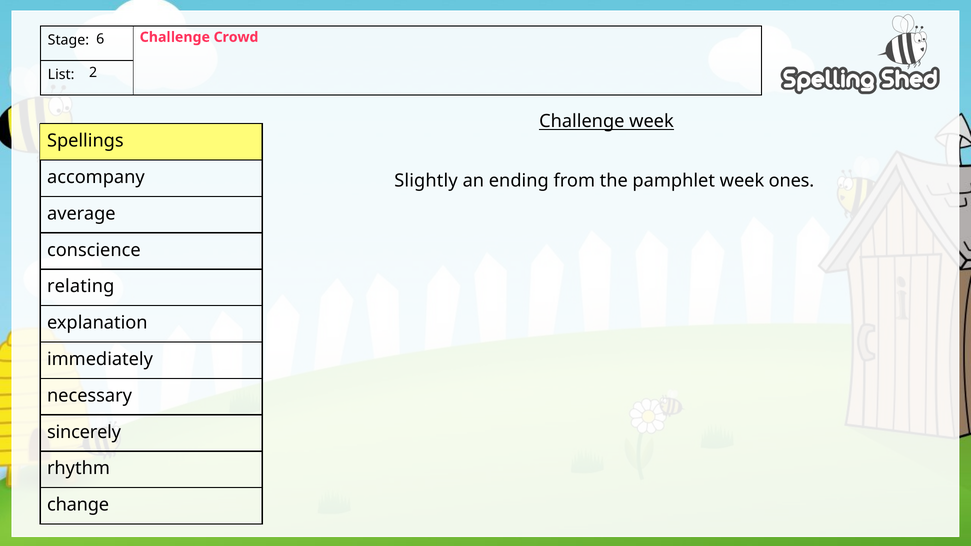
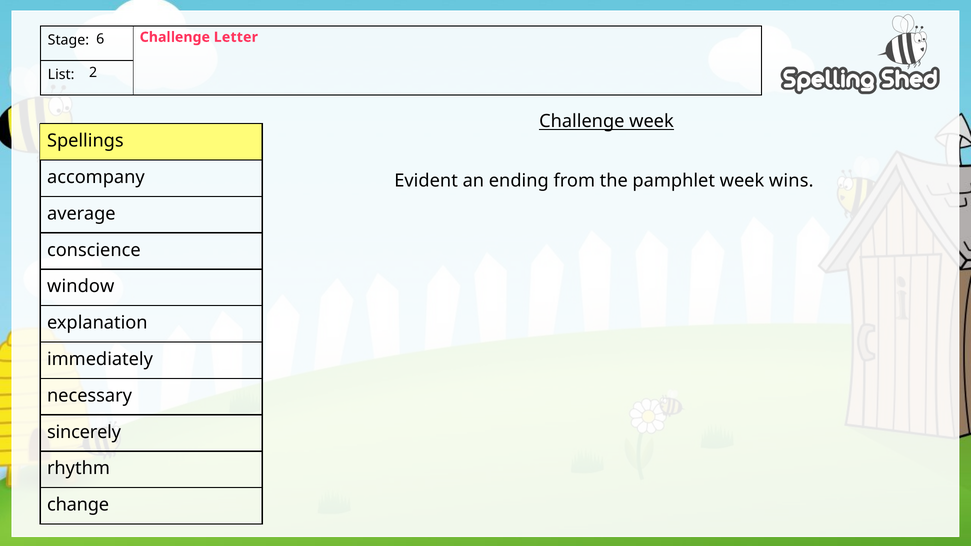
Crowd: Crowd -> Letter (236, 37)
Slightly: Slightly -> Evident (426, 181)
ones: ones -> wins (791, 181)
relating: relating -> window (81, 286)
